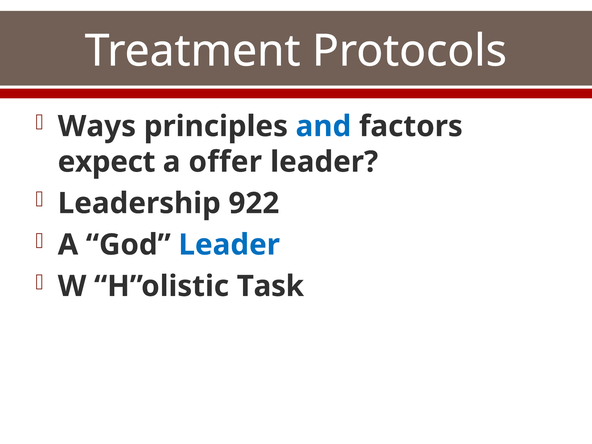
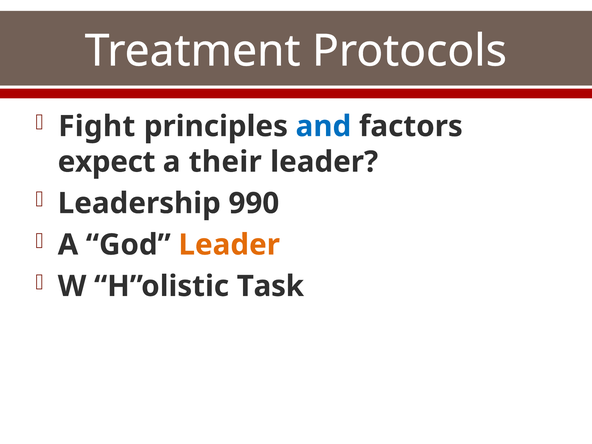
Ways: Ways -> Fight (97, 126)
offer: offer -> their (225, 162)
922: 922 -> 990 (254, 203)
Leader colour: blue -> orange (229, 245)
